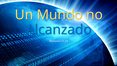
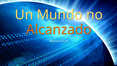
Alcanzado colour: blue -> orange (59, 30)
